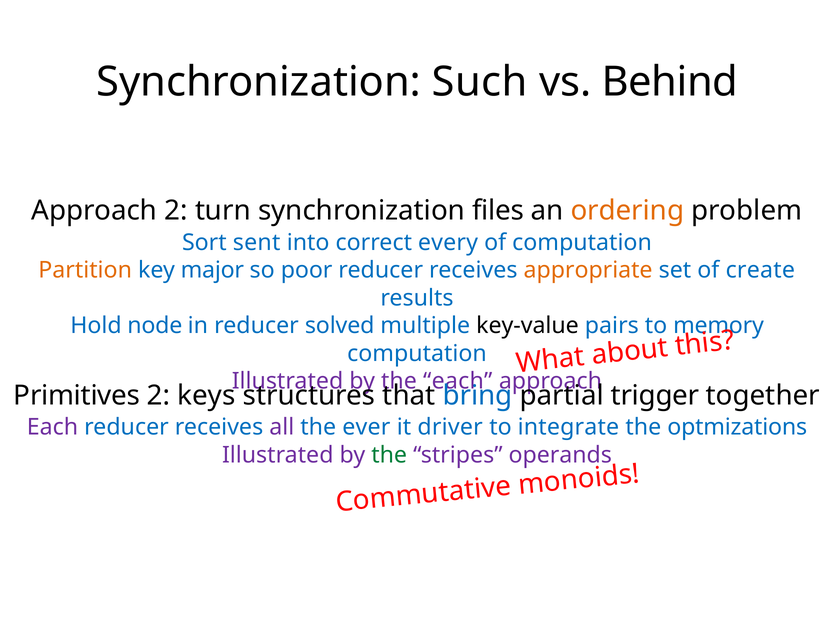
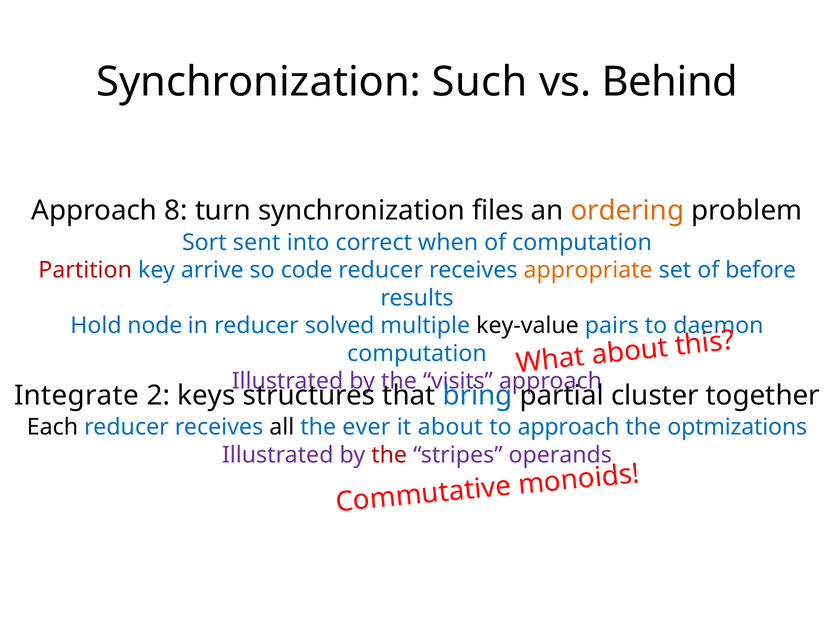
Approach 2: 2 -> 8 (176, 211)
every: every -> when (448, 243)
Partition colour: orange -> red (85, 270)
major: major -> arrive (212, 270)
poor: poor -> code (307, 270)
create: create -> before (761, 270)
memory: memory -> daemon (718, 326)
each: each -> visits (458, 382)
Primitives: Primitives -> Integrate (76, 396)
trigger: trigger -> cluster (655, 396)
Each colour: purple -> black (52, 428)
all colour: purple -> black (282, 428)
it driver: driver -> about (450, 428)
to integrate: integrate -> approach (569, 428)
the colour: green -> red (389, 455)
